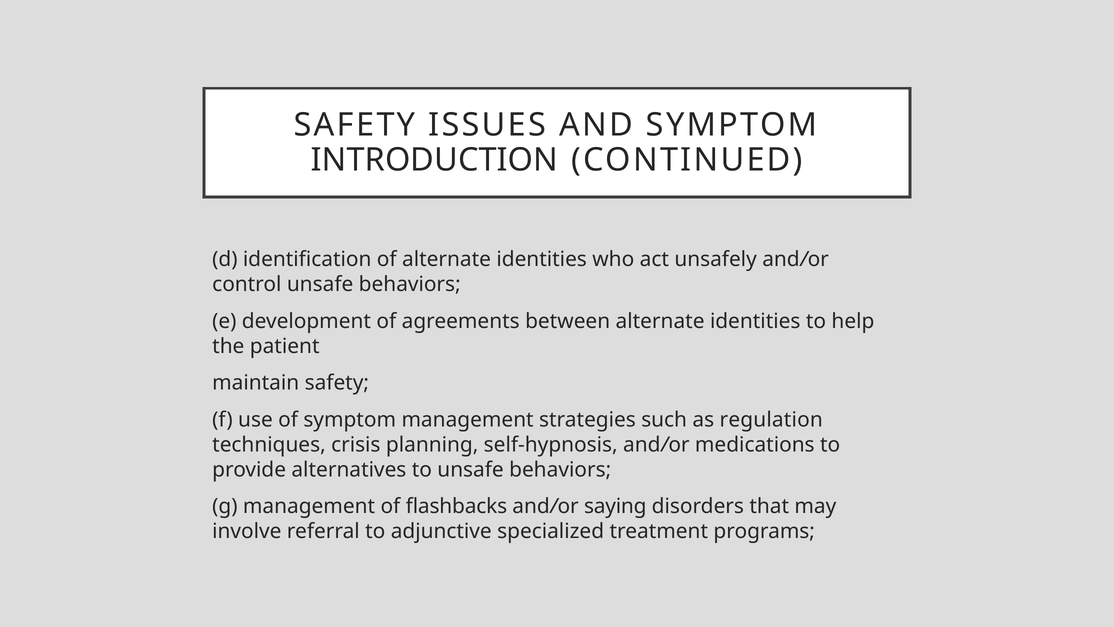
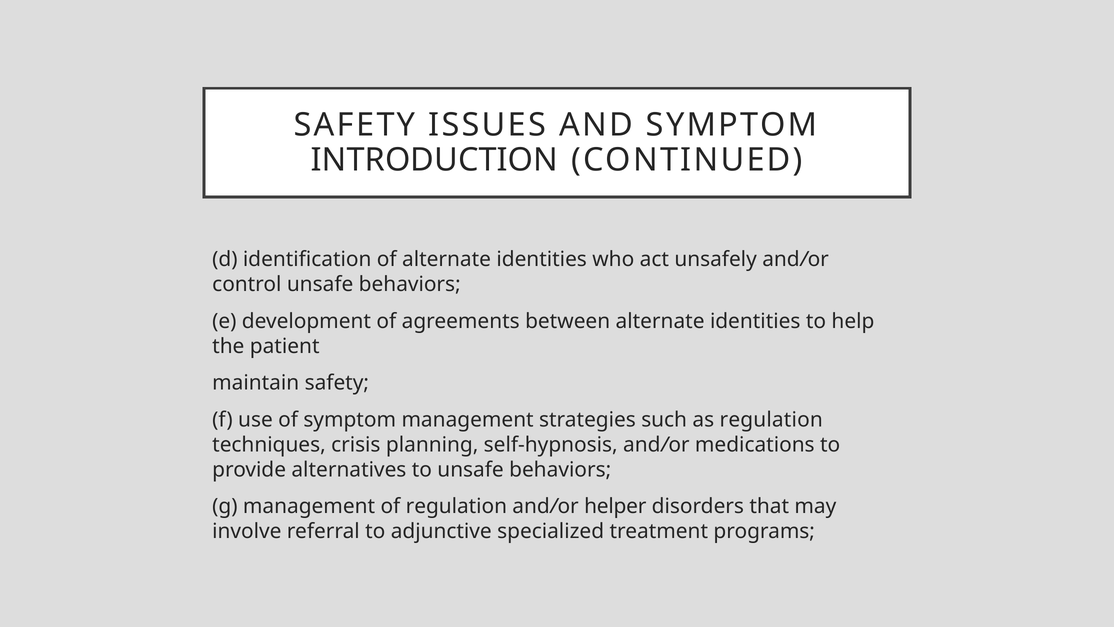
of flashbacks: flashbacks -> regulation (456, 506)
saying: saying -> helper (615, 506)
